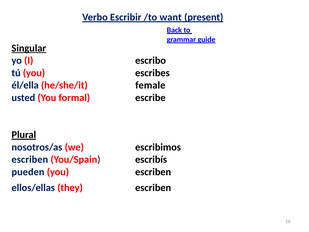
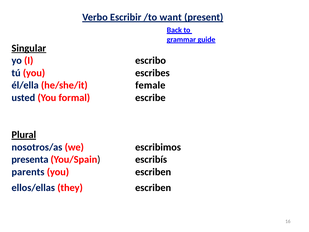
escriben: escriben -> presenta (30, 159)
pueden: pueden -> parents (28, 172)
